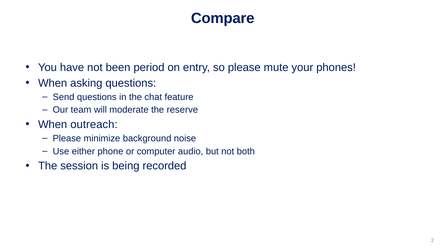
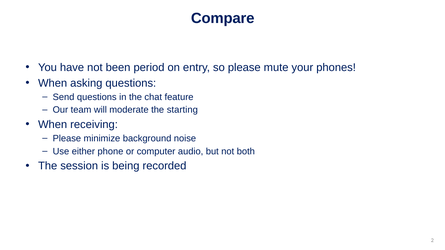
reserve: reserve -> starting (182, 110)
outreach: outreach -> receiving (94, 125)
